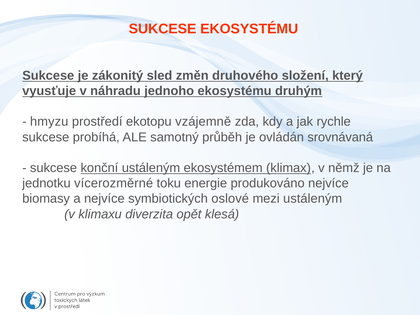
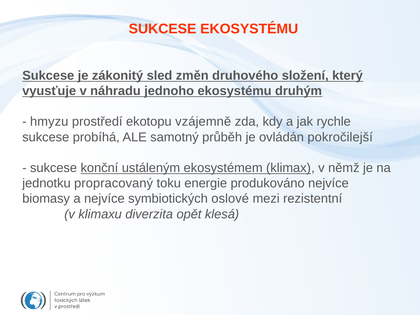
srovnávaná: srovnávaná -> pokročilejší (340, 137)
vícerozměrné: vícerozměrné -> propracovaný (114, 183)
mezi ustáleným: ustáleným -> rezistentní (313, 199)
